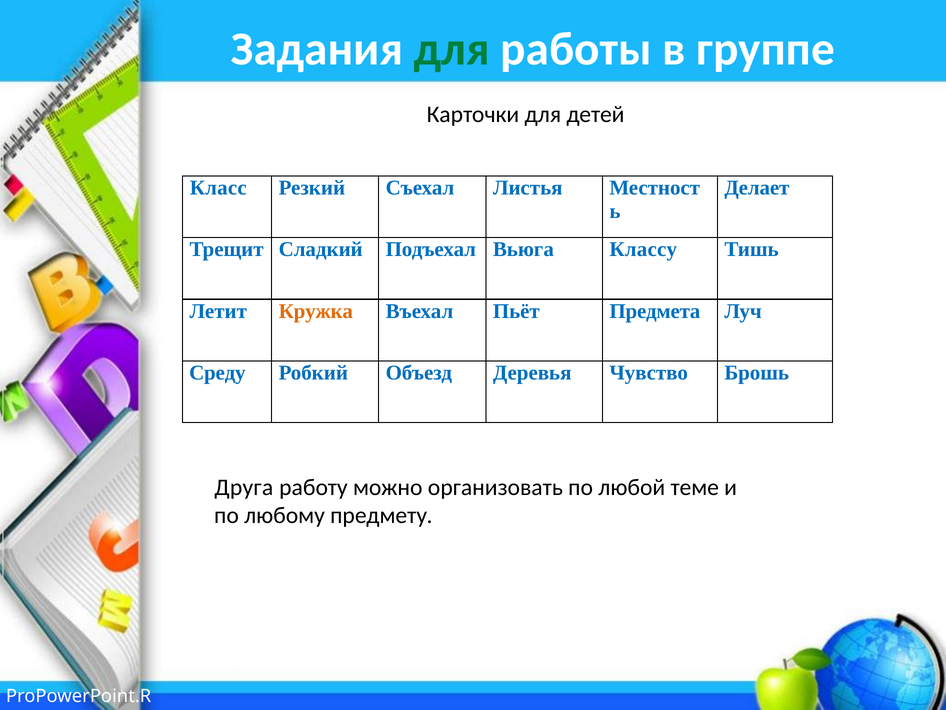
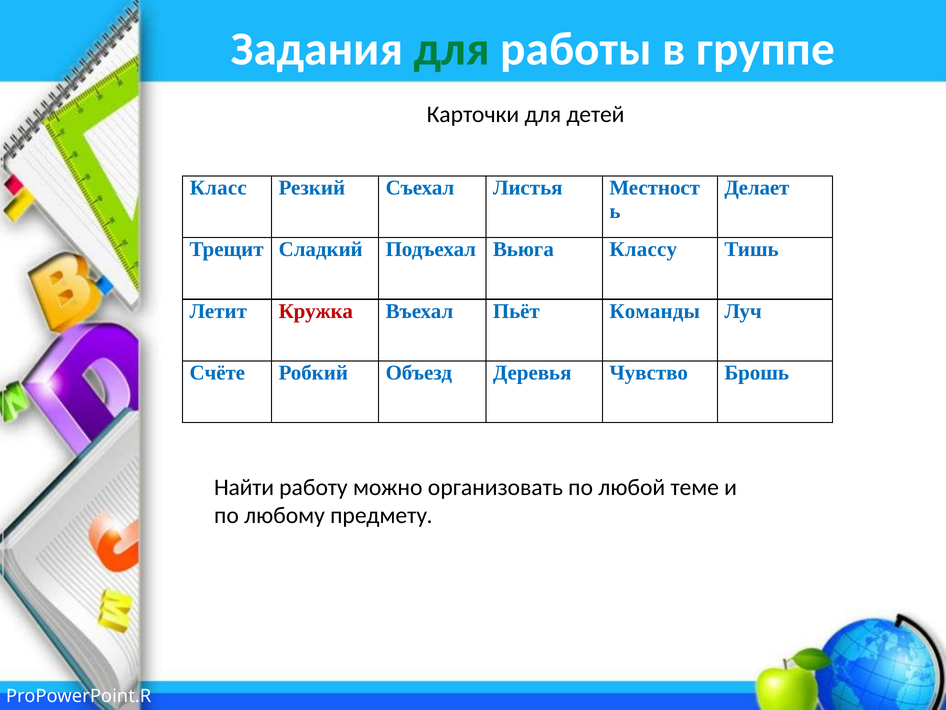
Кружка colour: orange -> red (316, 311)
Предмета: Предмета -> Команды (655, 311)
Среду: Среду -> Счёте (217, 372)
Друга: Друга -> Найти (244, 487)
